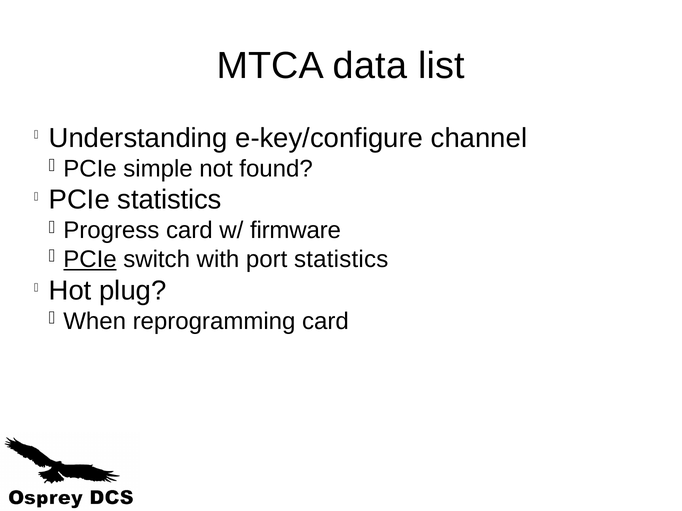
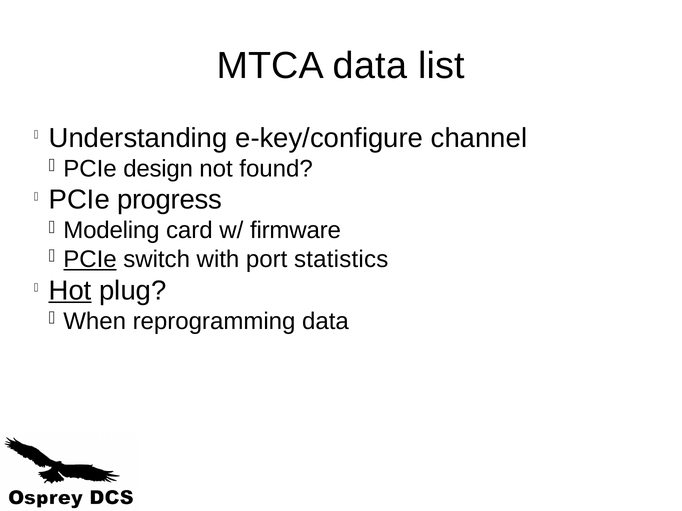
simple: simple -> design (158, 169)
PCIe statistics: statistics -> progress (170, 200)
Progress: Progress -> Modeling (111, 231)
Hot underline: none -> present (70, 291)
reprogramming card: card -> data (325, 321)
